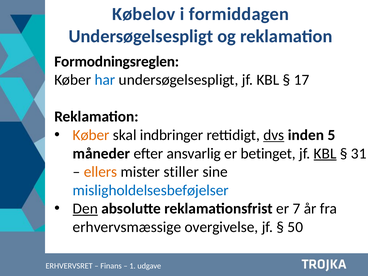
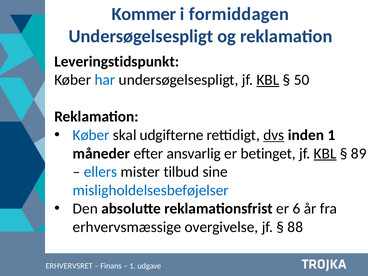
Købelov: Købelov -> Kommer (144, 14)
Formodningsreglen: Formodningsreglen -> Leveringstidspunkt (117, 61)
KBL underline: none -> present (268, 80)
17: 17 -> 50 (302, 80)
Køber colour: orange -> blue (91, 135)
indbringer: indbringer -> udgifterne (172, 135)
inden 5: 5 -> 1 (331, 135)
31: 31 -> 89 (359, 153)
ellers colour: orange -> blue (100, 172)
stiller: stiller -> tilbud (181, 172)
Den underline: present -> none (85, 209)
7: 7 -> 6 (297, 209)
50: 50 -> 88 (295, 227)
